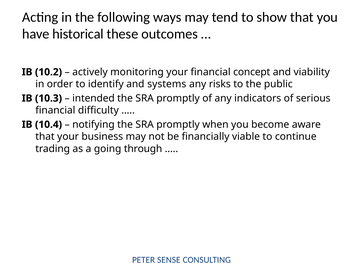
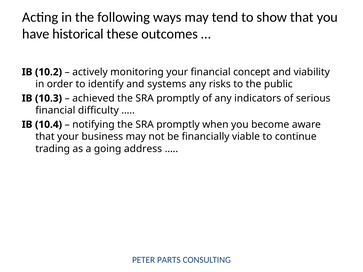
intended: intended -> achieved (93, 98)
through: through -> address (143, 149)
SENSE: SENSE -> PARTS (169, 260)
